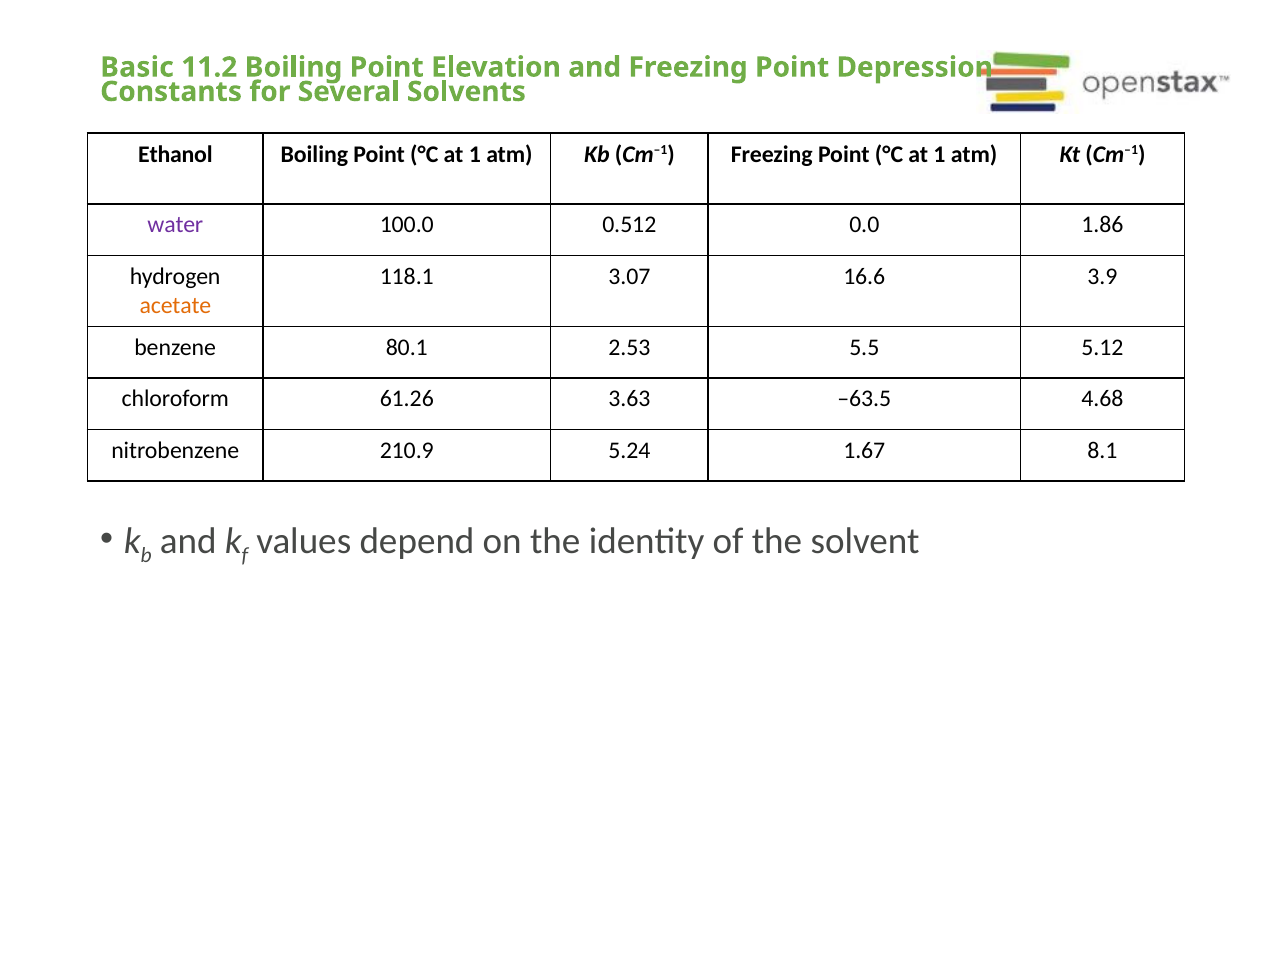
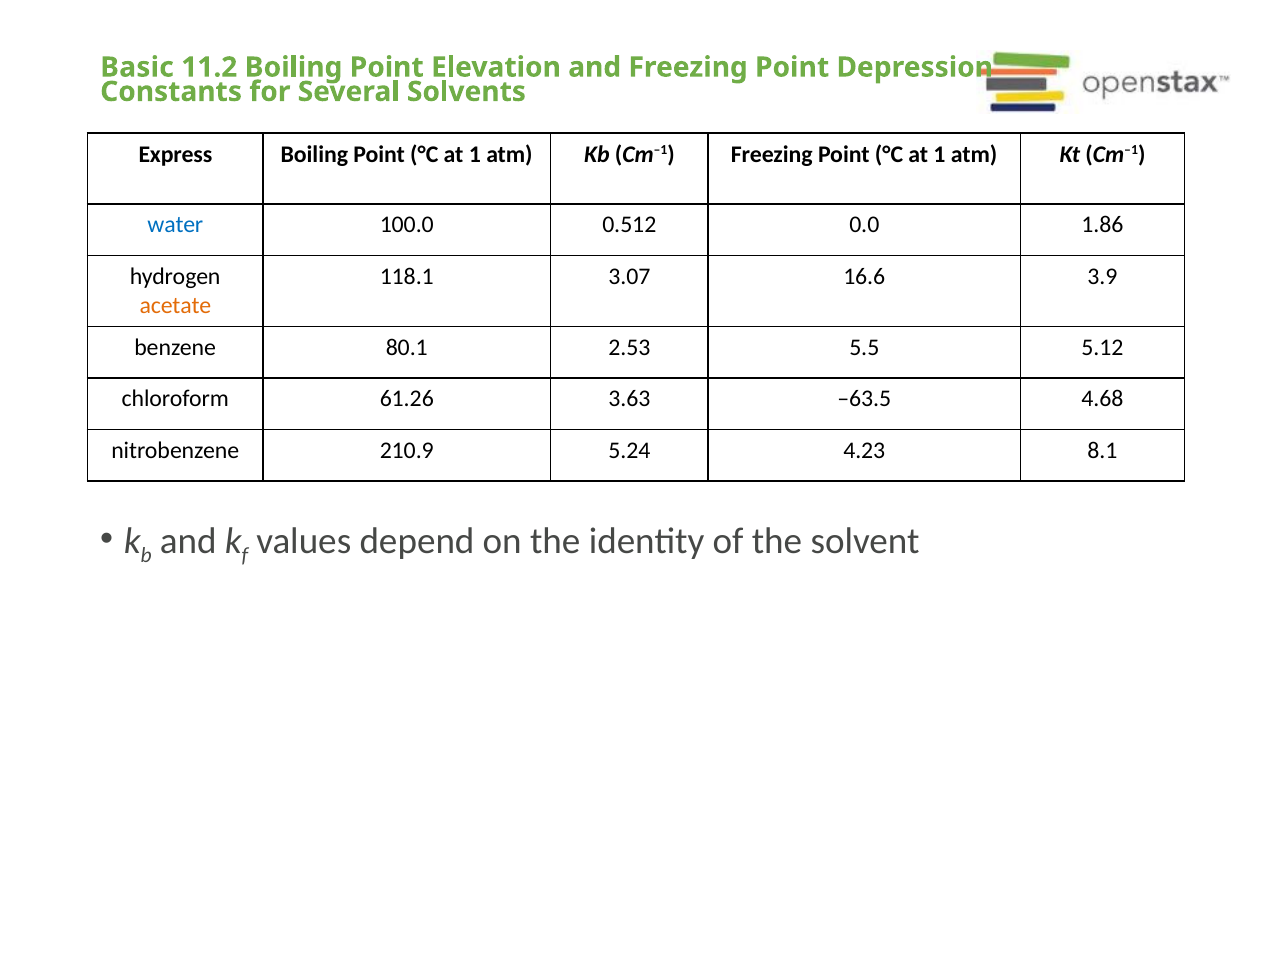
Ethanol: Ethanol -> Express (175, 154)
water colour: purple -> blue (175, 225)
1.67: 1.67 -> 4.23 (864, 451)
